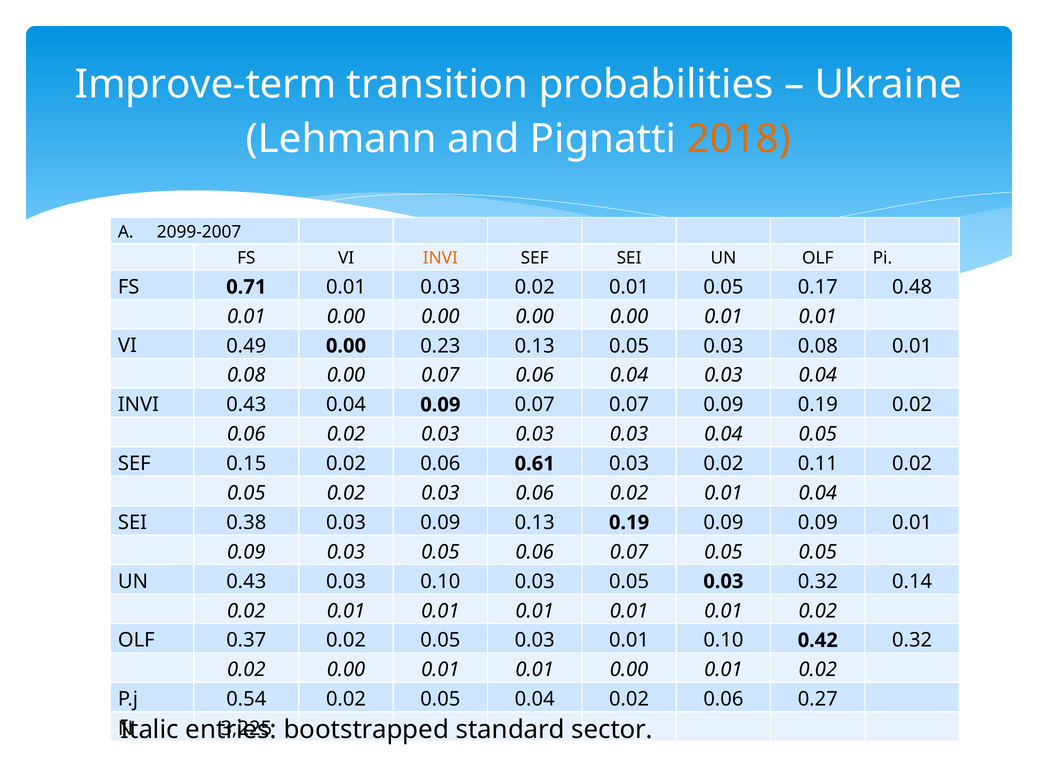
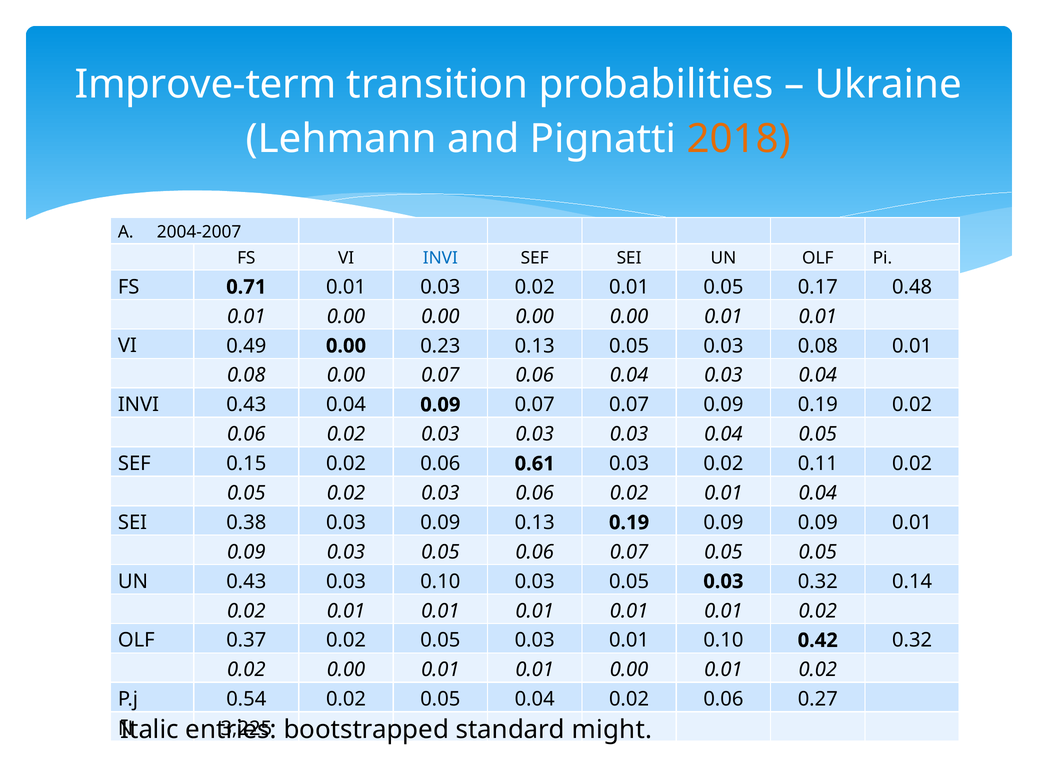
2099-2007: 2099-2007 -> 2004-2007 (199, 232)
INVI colour: orange -> blue (440, 258)
sector: sector -> might (612, 729)
